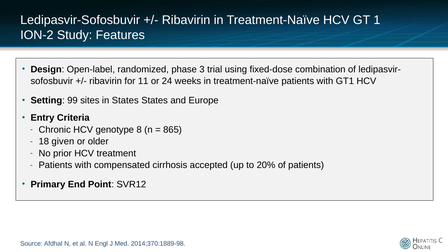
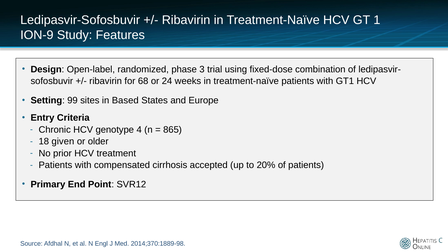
ION-2: ION-2 -> ION-9 (37, 35)
11: 11 -> 68 (143, 81)
in States: States -> Based (125, 100)
8: 8 -> 4 (139, 130)
